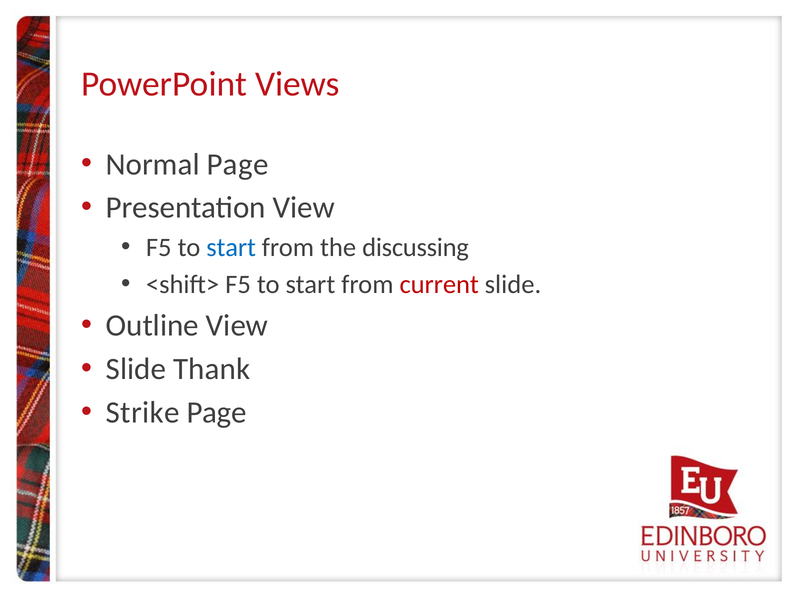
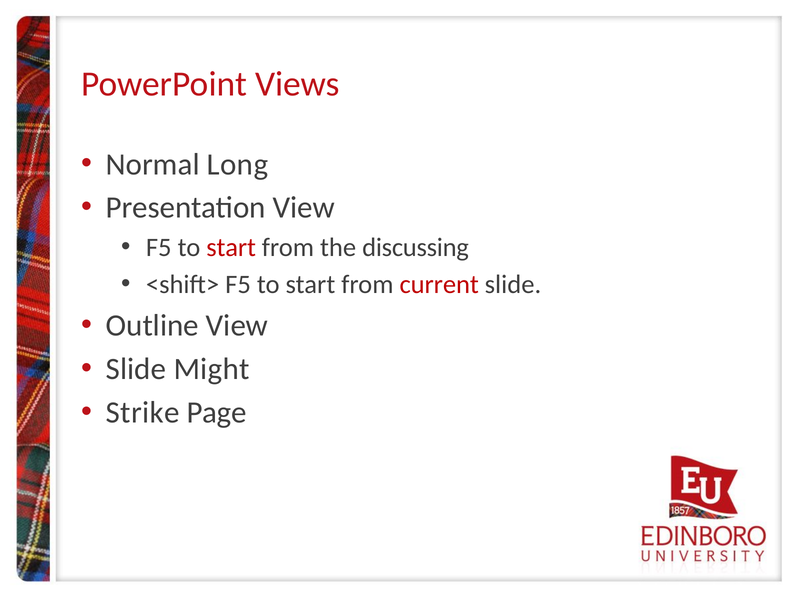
Normal Page: Page -> Long (238, 164)
start colour: blue -> red (231, 248)
Thank: Thank -> Might (212, 369)
